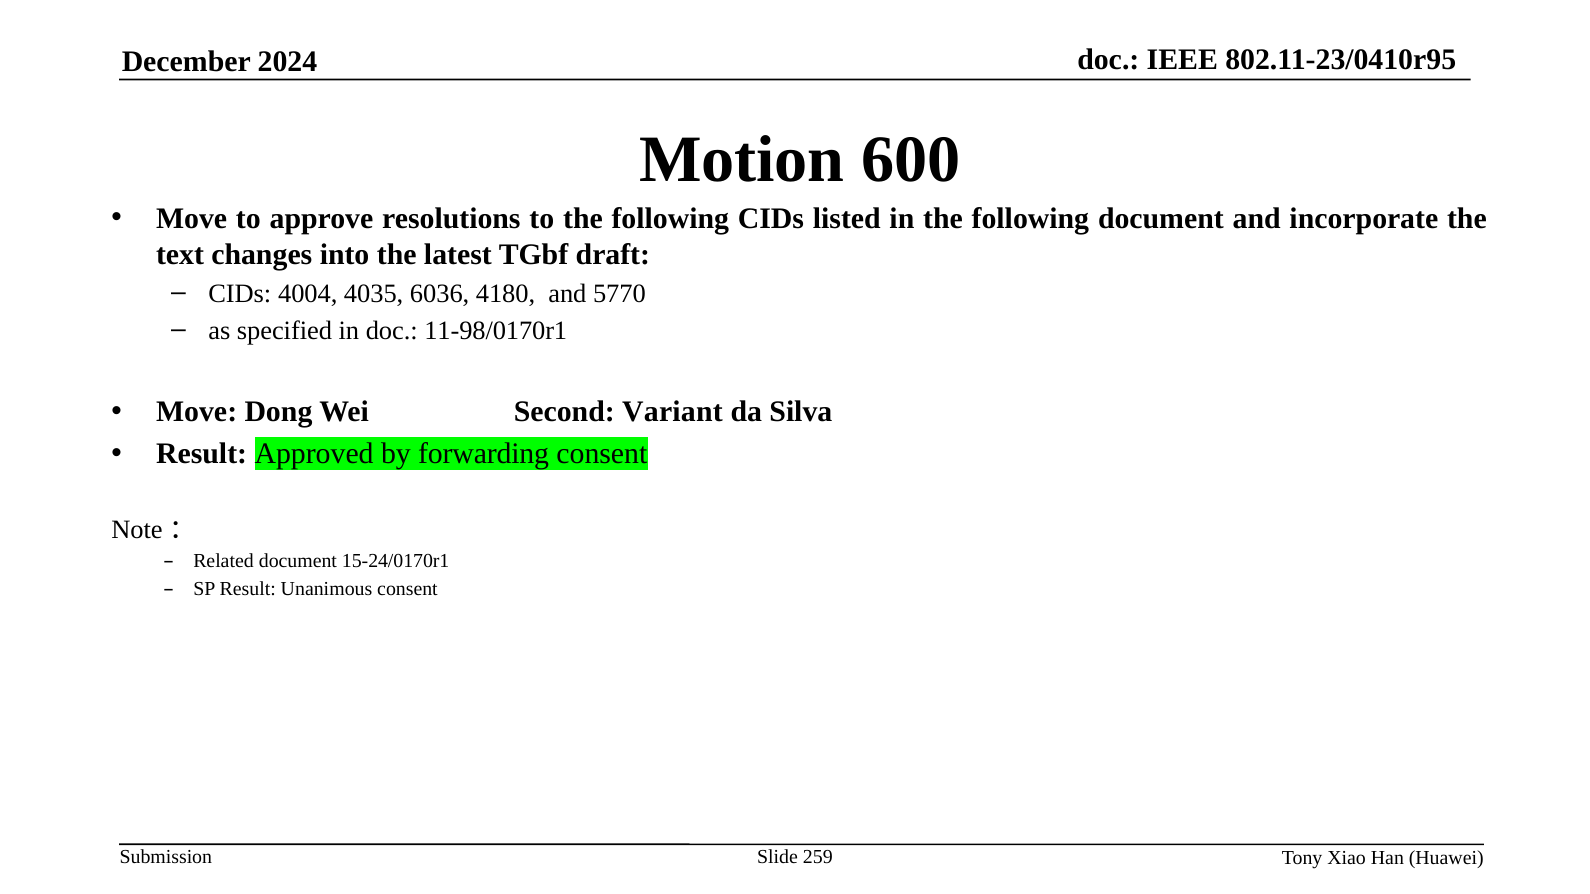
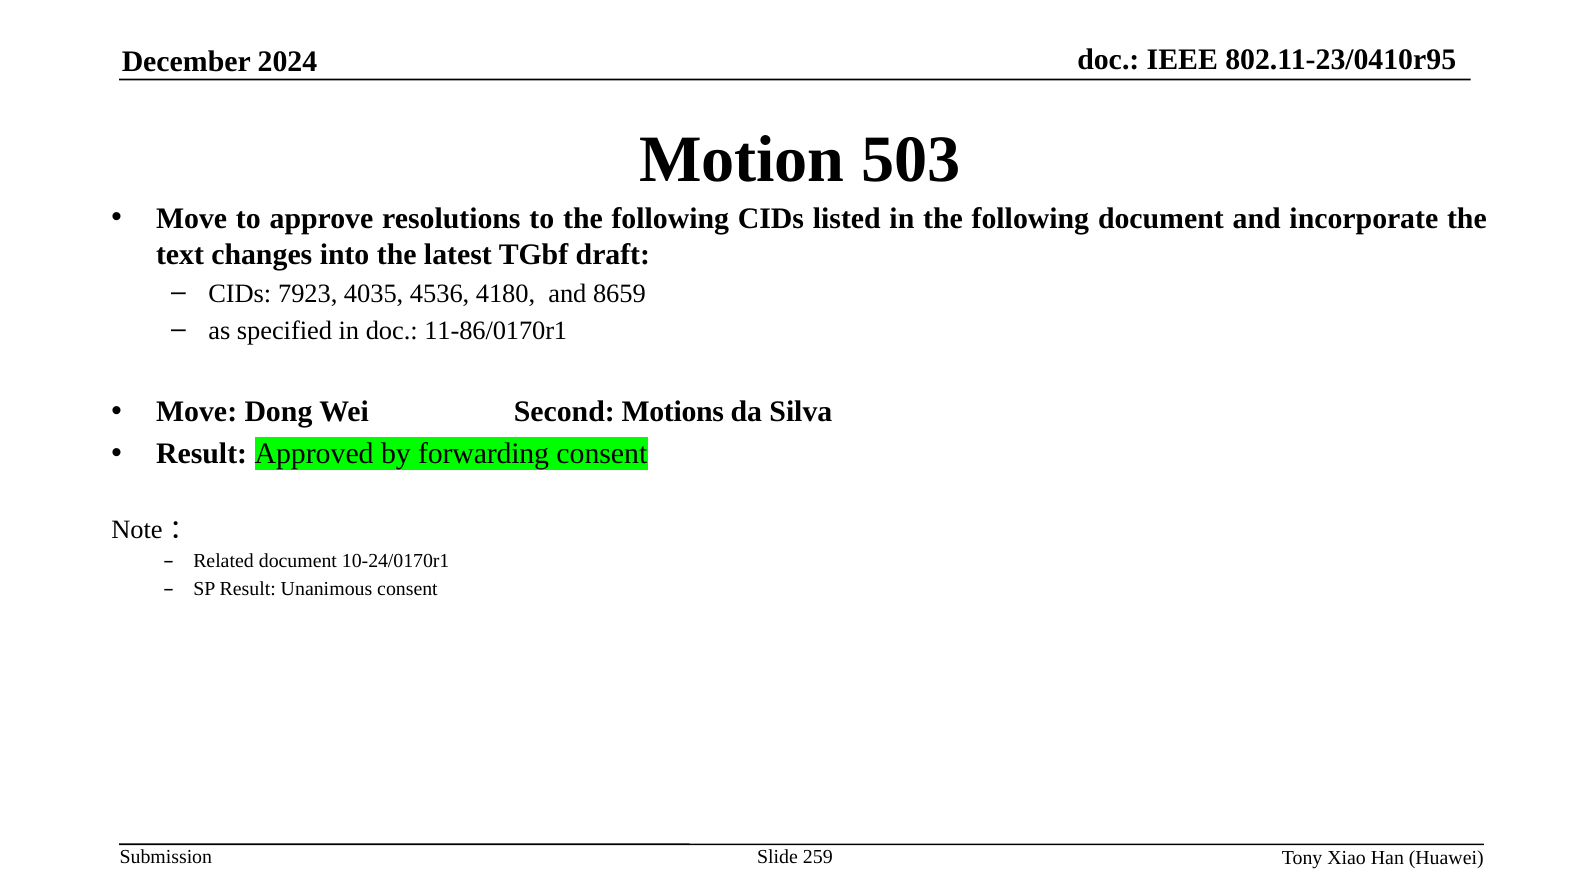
600: 600 -> 503 (911, 160)
4004: 4004 -> 7923 (308, 293)
6036: 6036 -> 4536 (440, 293)
5770: 5770 -> 8659 (619, 293)
11-98/0170r1: 11-98/0170r1 -> 11-86/0170r1 (496, 331)
Variant: Variant -> Motions (673, 412)
15-24/0170r1: 15-24/0170r1 -> 10-24/0170r1 (396, 561)
